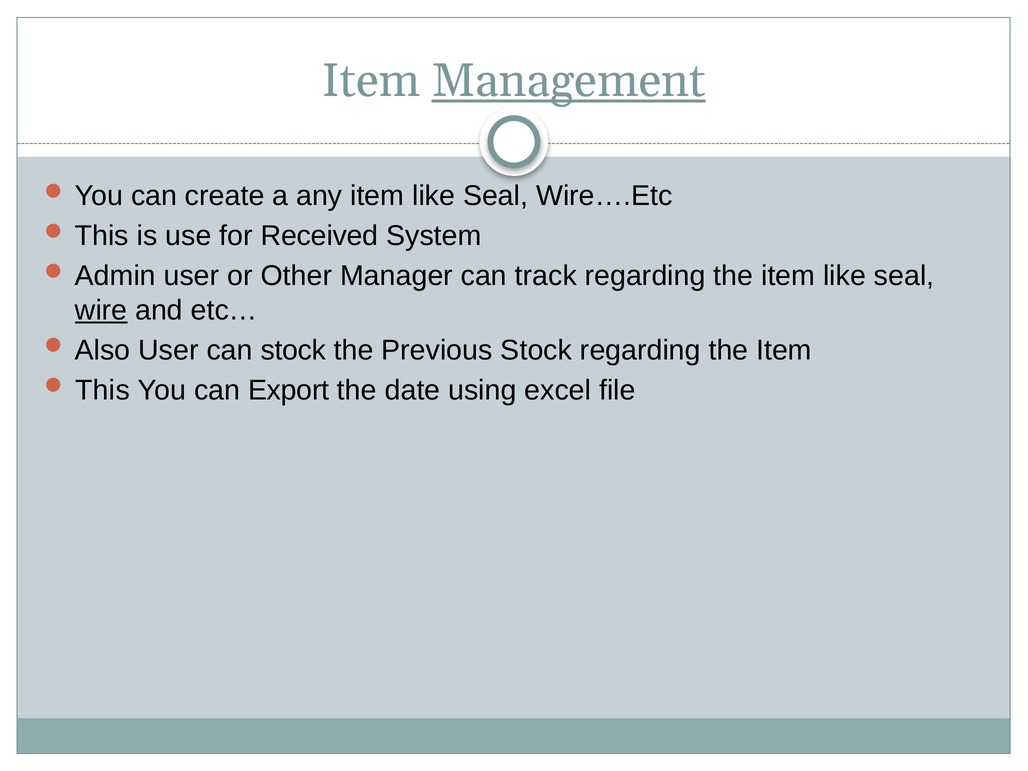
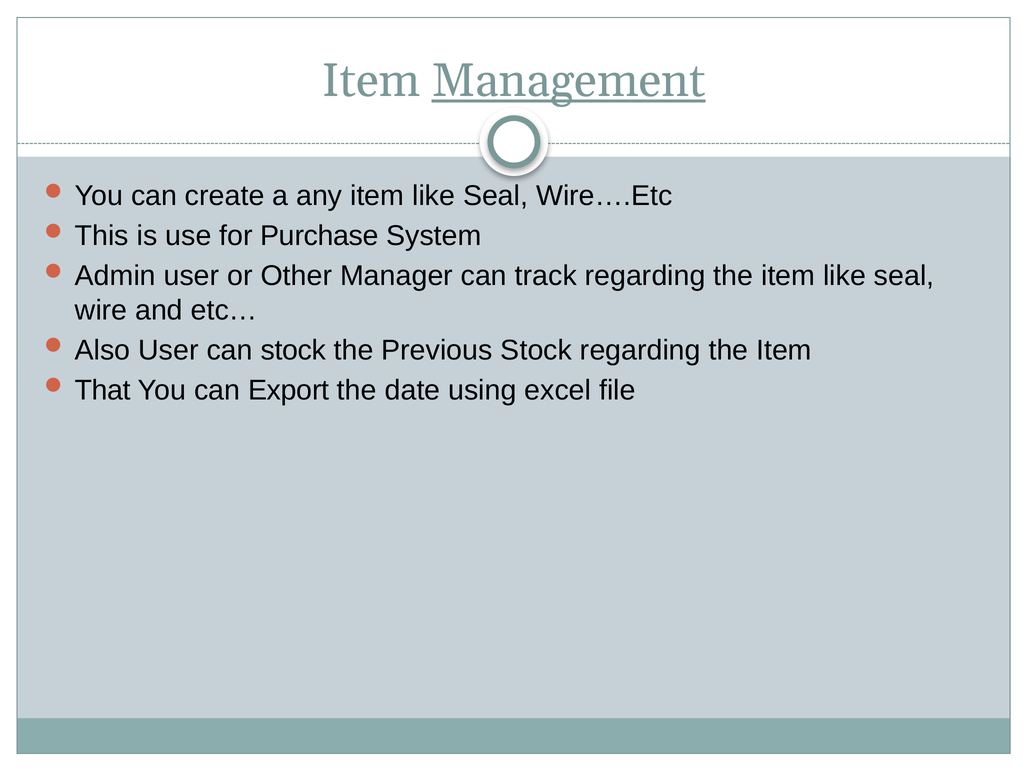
Received: Received -> Purchase (320, 236)
wire underline: present -> none (101, 310)
This: This -> That (103, 390)
